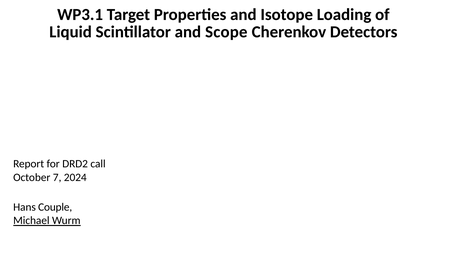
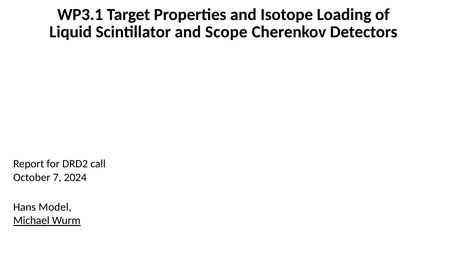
Couple: Couple -> Model (55, 207)
